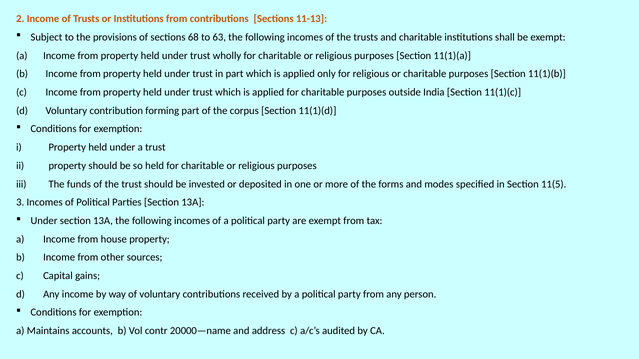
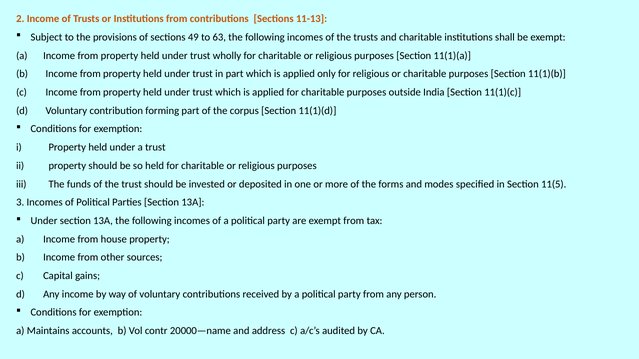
68: 68 -> 49 (193, 37)
